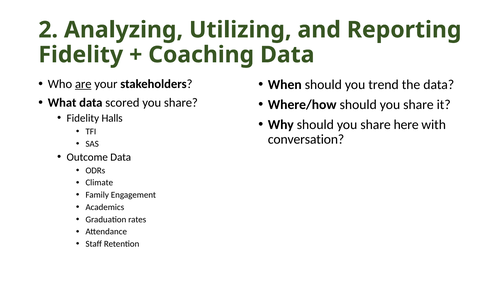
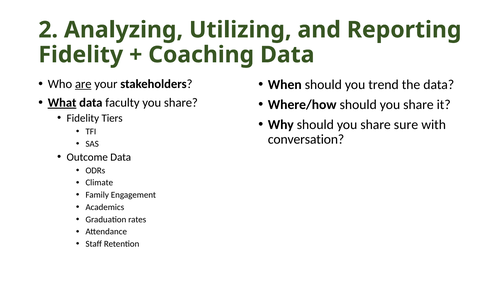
What underline: none -> present (62, 103)
scored: scored -> faculty (122, 103)
Halls: Halls -> Tiers (112, 118)
here: here -> sure (406, 124)
